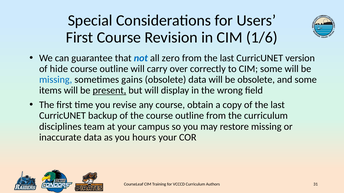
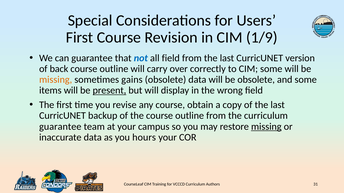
1/6: 1/6 -> 1/9 (262, 37)
all zero: zero -> field (171, 58)
hide: hide -> back (59, 69)
missing colour: blue -> orange (56, 80)
disciplines: disciplines -> guarantee (60, 127)
missing underline: none -> present (266, 127)
